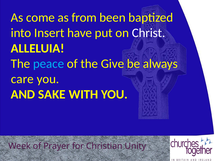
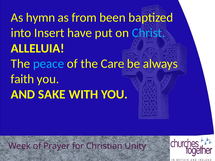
come: come -> hymn (41, 18)
Christ colour: white -> light blue (149, 33)
Give: Give -> Care (113, 64)
care: care -> faith (22, 79)
